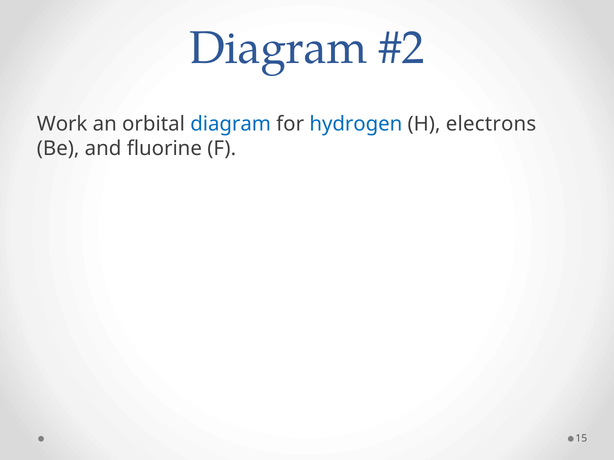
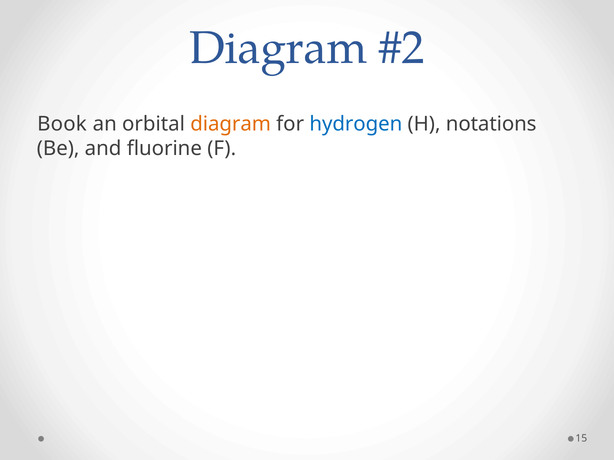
Work: Work -> Book (62, 124)
diagram colour: blue -> orange (231, 124)
electrons: electrons -> notations (491, 124)
